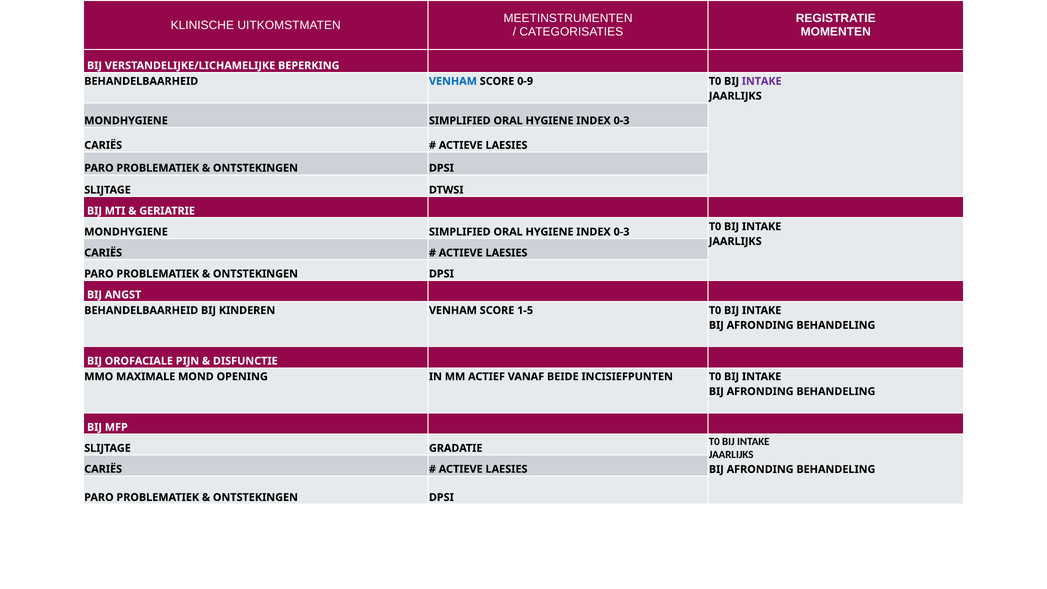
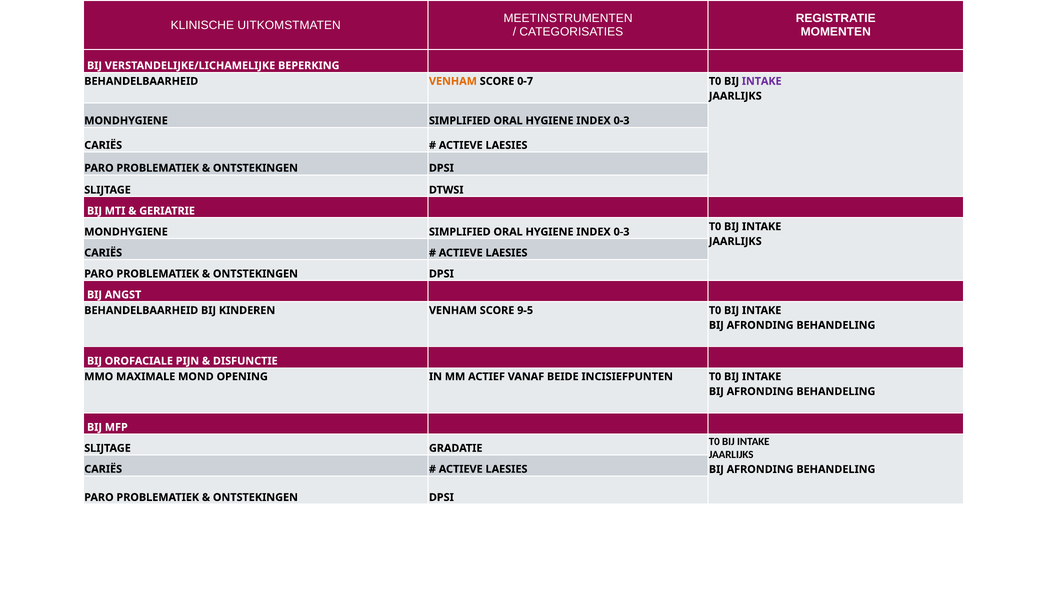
VENHAM colour: blue -> orange (453, 81)
0-9: 0-9 -> 0-7 (525, 81)
1-5: 1-5 -> 9-5 (525, 310)
